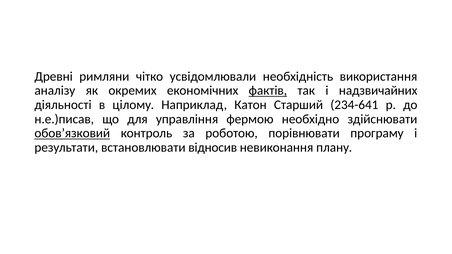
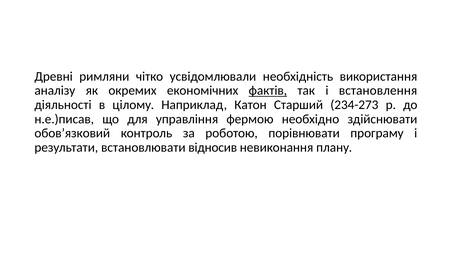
надзвичайних: надзвичайних -> встановлення (378, 91)
234-641: 234-641 -> 234-273 (354, 105)
обов’язковий underline: present -> none (72, 133)
